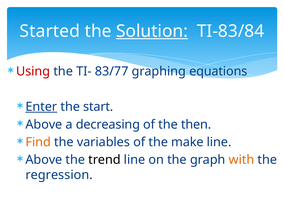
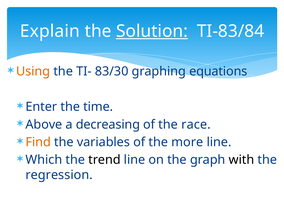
Started: Started -> Explain (50, 31)
Using colour: red -> orange (33, 71)
83/77: 83/77 -> 83/30 (112, 71)
Enter underline: present -> none (41, 107)
start: start -> time (98, 107)
then: then -> race (196, 124)
make: make -> more (187, 142)
Above: Above -> Which (44, 160)
with colour: orange -> black (241, 160)
